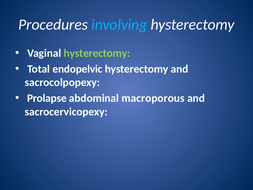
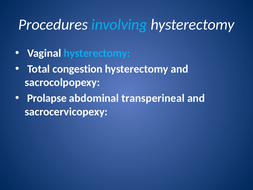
hysterectomy colour: light green -> light blue (97, 53)
endopelvic: endopelvic -> congestion (77, 69)
macroporous: macroporous -> transperineal (153, 98)
